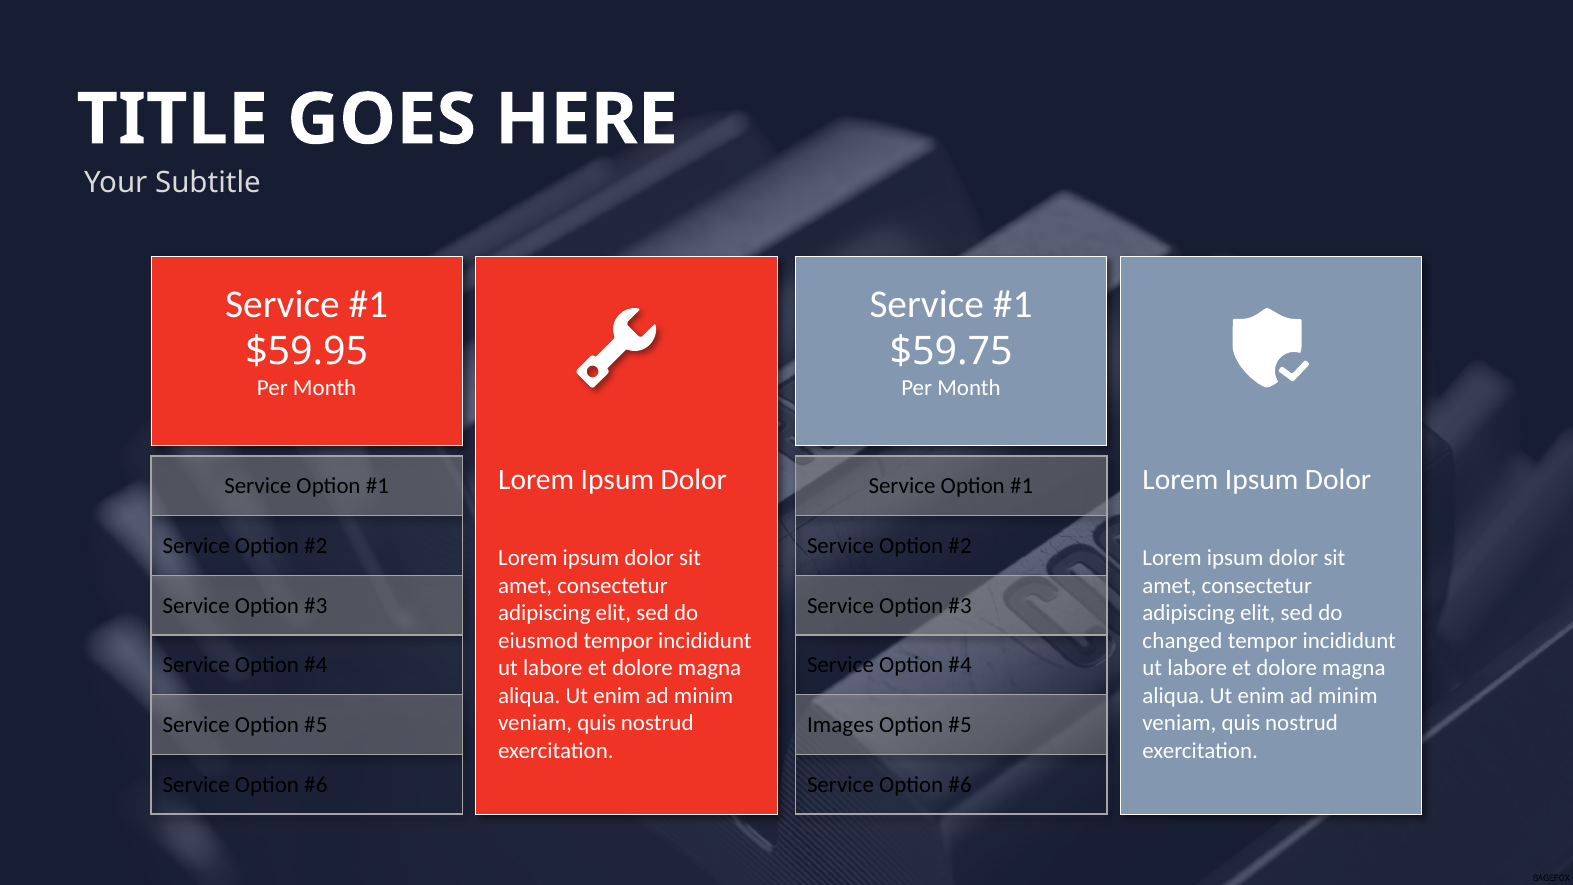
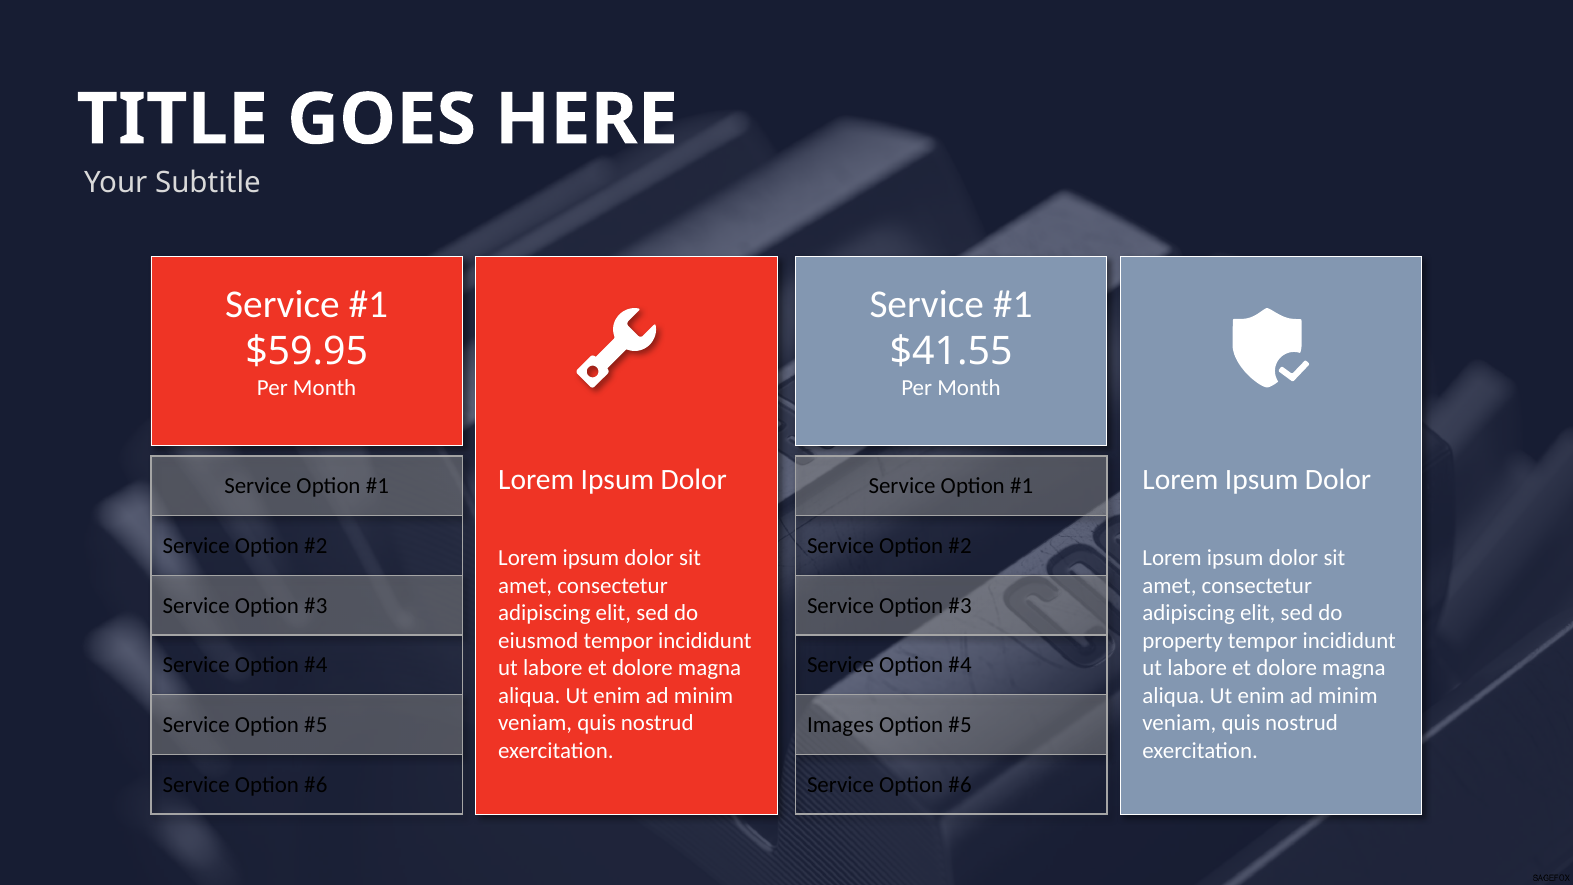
$59.75: $59.75 -> $41.55 (951, 351)
changed: changed -> property (1183, 640)
